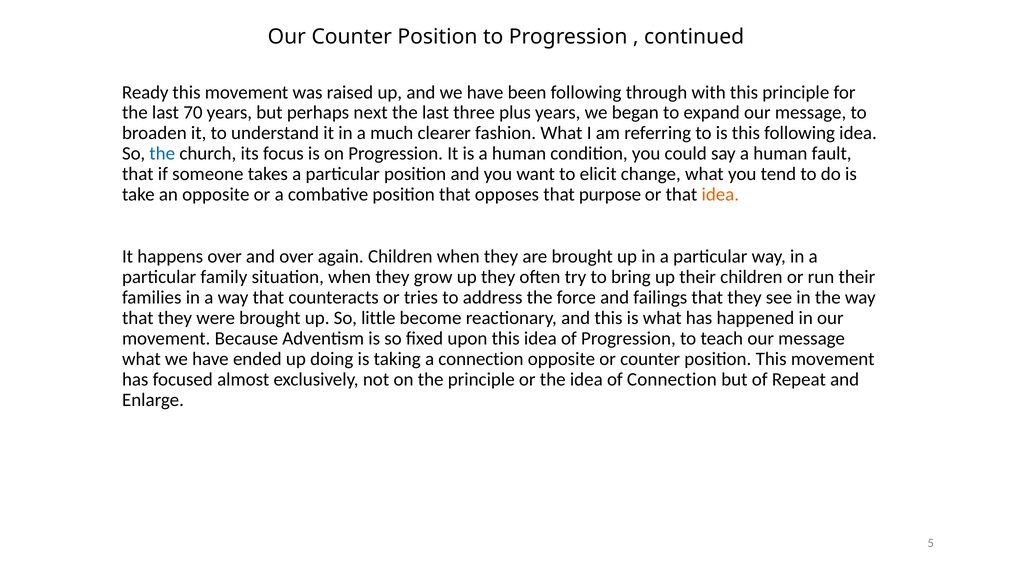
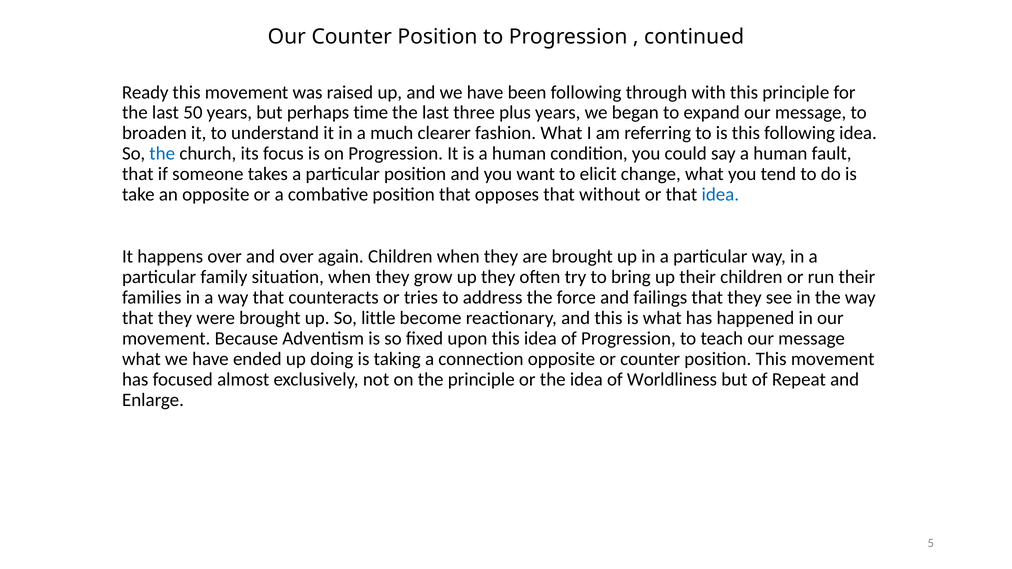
70: 70 -> 50 (193, 113)
next: next -> time (371, 113)
purpose: purpose -> without (610, 195)
idea colour: orange -> blue (720, 195)
of Connection: Connection -> Worldliness (672, 380)
